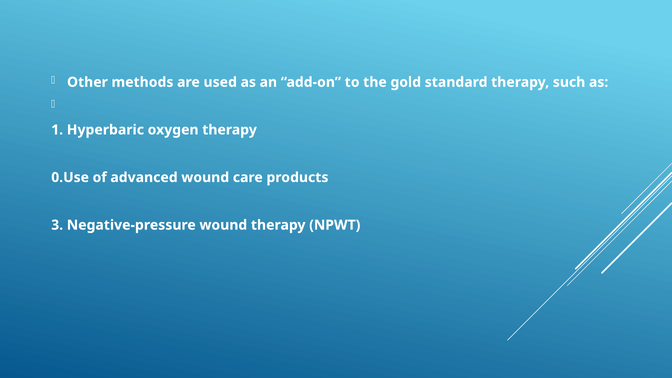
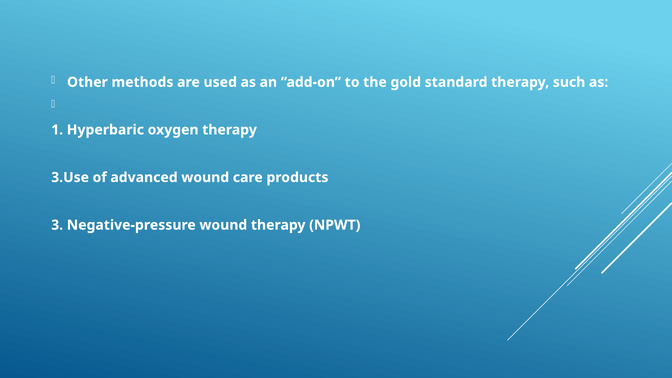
0.Use: 0.Use -> 3.Use (70, 177)
